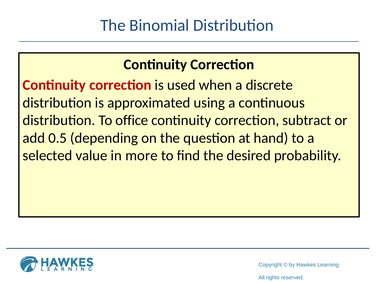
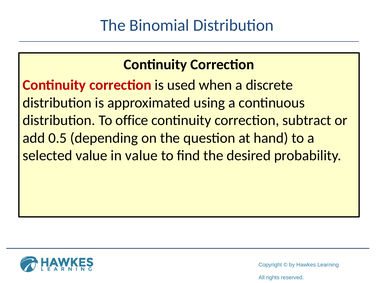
in more: more -> value (141, 156)
